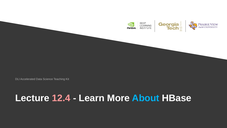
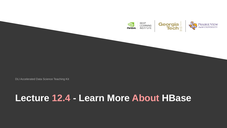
About colour: light blue -> pink (146, 98)
